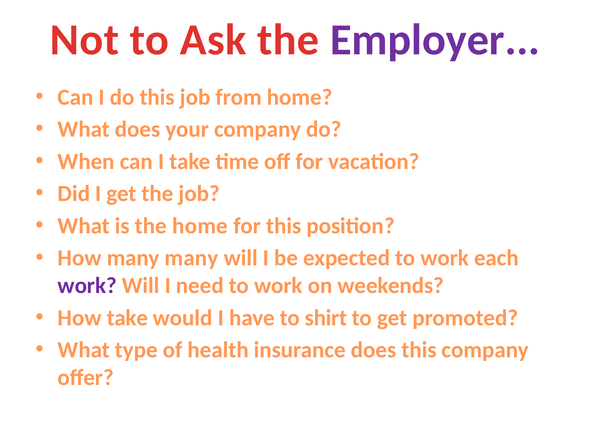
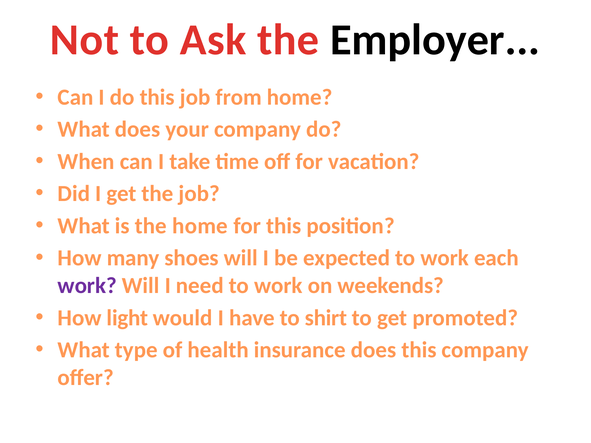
Employer colour: purple -> black (435, 40)
many many: many -> shoes (192, 258)
How take: take -> light (127, 318)
